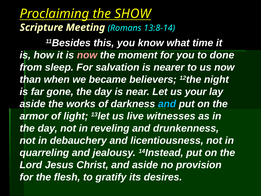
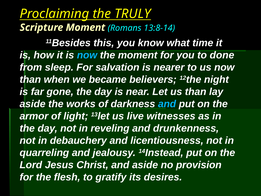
SHOW: SHOW -> TRULY (133, 14)
Scripture Meeting: Meeting -> Moment (85, 27)
now colour: pink -> light blue (87, 55)
us your: your -> than (196, 92)
